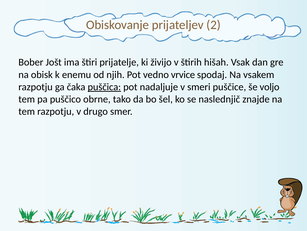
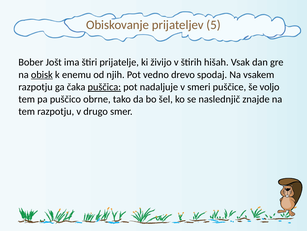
2: 2 -> 5 (214, 25)
obisk underline: none -> present (42, 74)
vrvice: vrvice -> drevo (183, 74)
